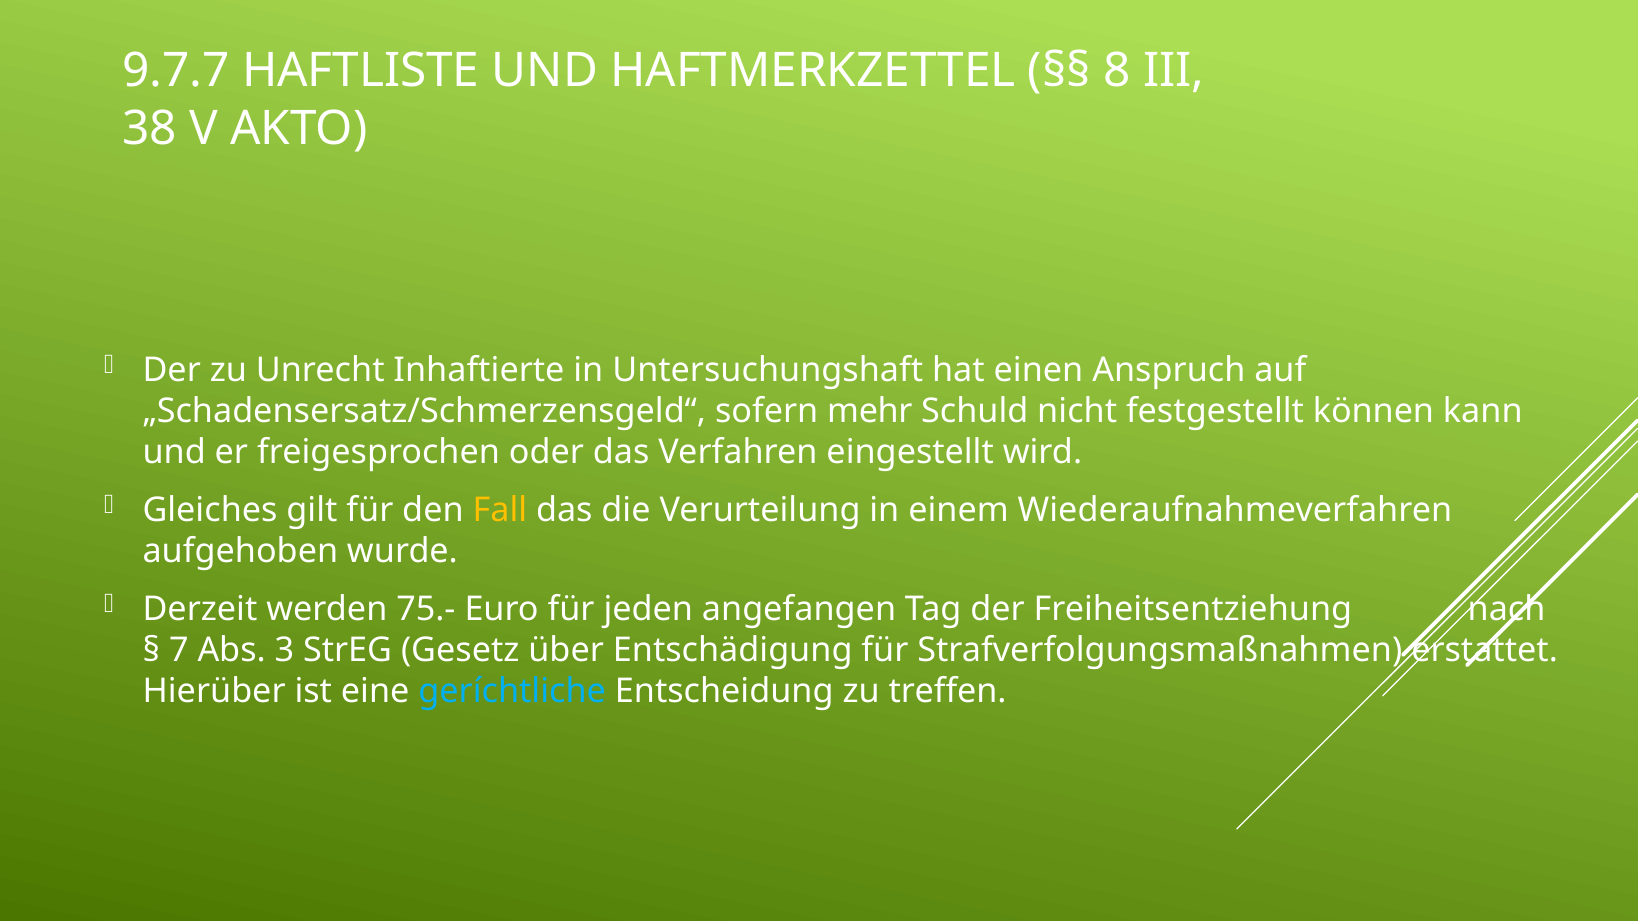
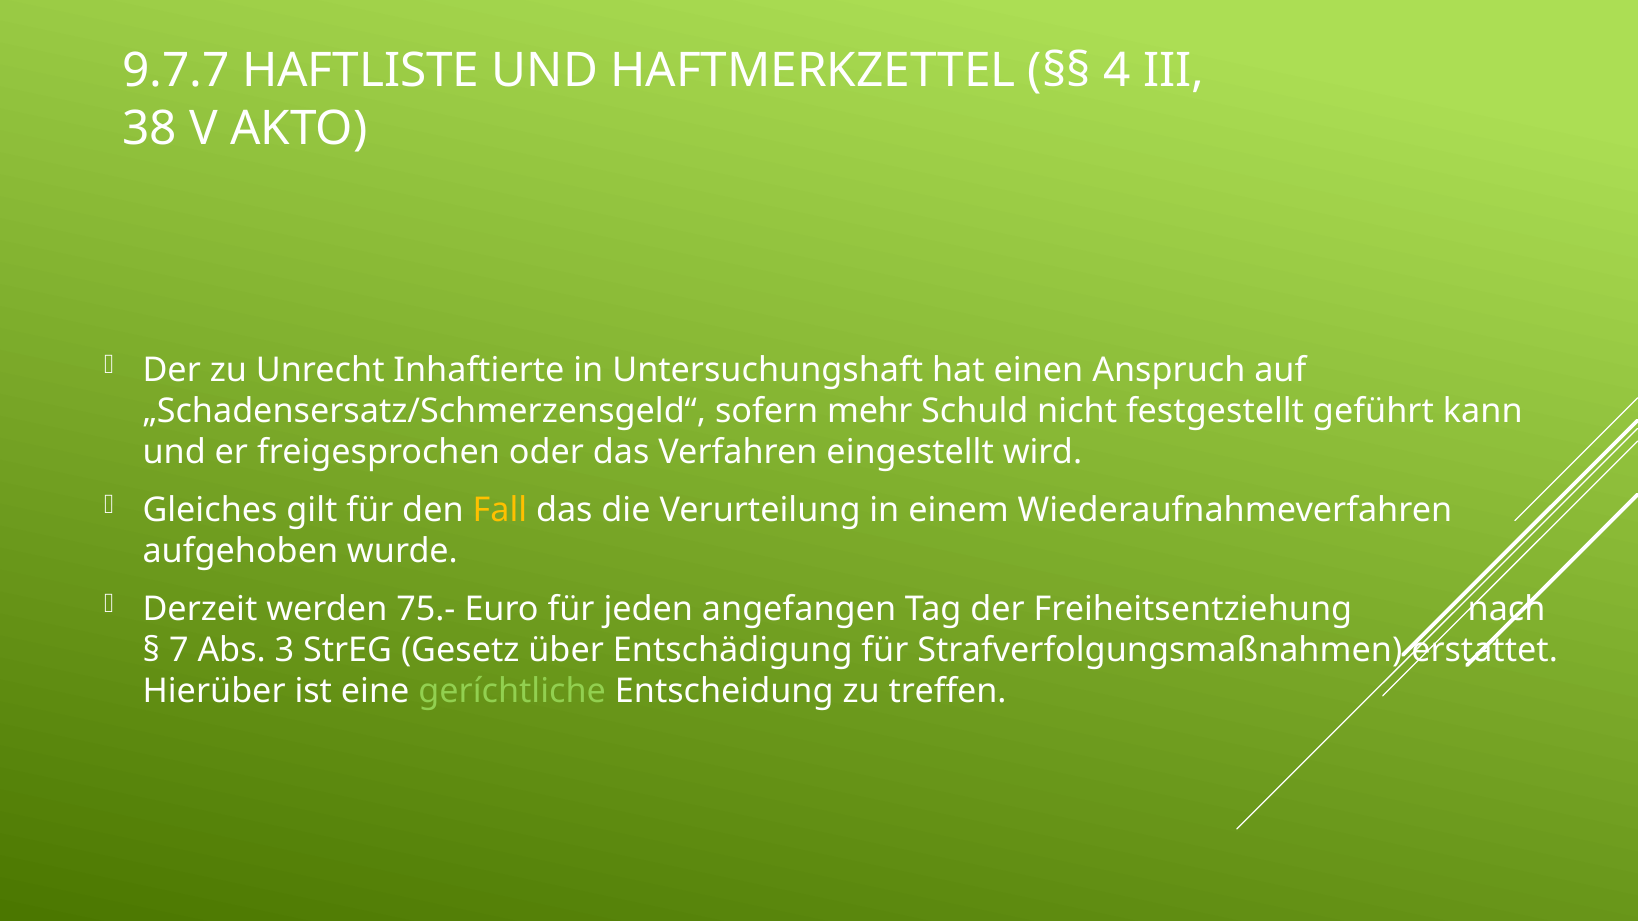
8: 8 -> 4 (1117, 71)
können: können -> geführt (1373, 411)
geríchtliche colour: light blue -> light green (512, 691)
